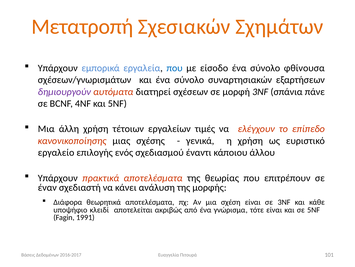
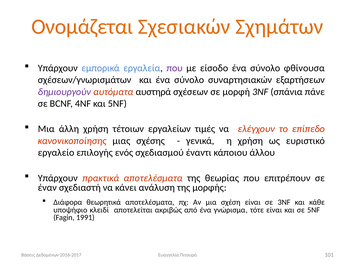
Μετατροπή: Μετατροπή -> Ονομάζεται (82, 27)
που colour: blue -> purple (175, 68)
διατηρεί: διατηρεί -> αυστηρά (153, 92)
